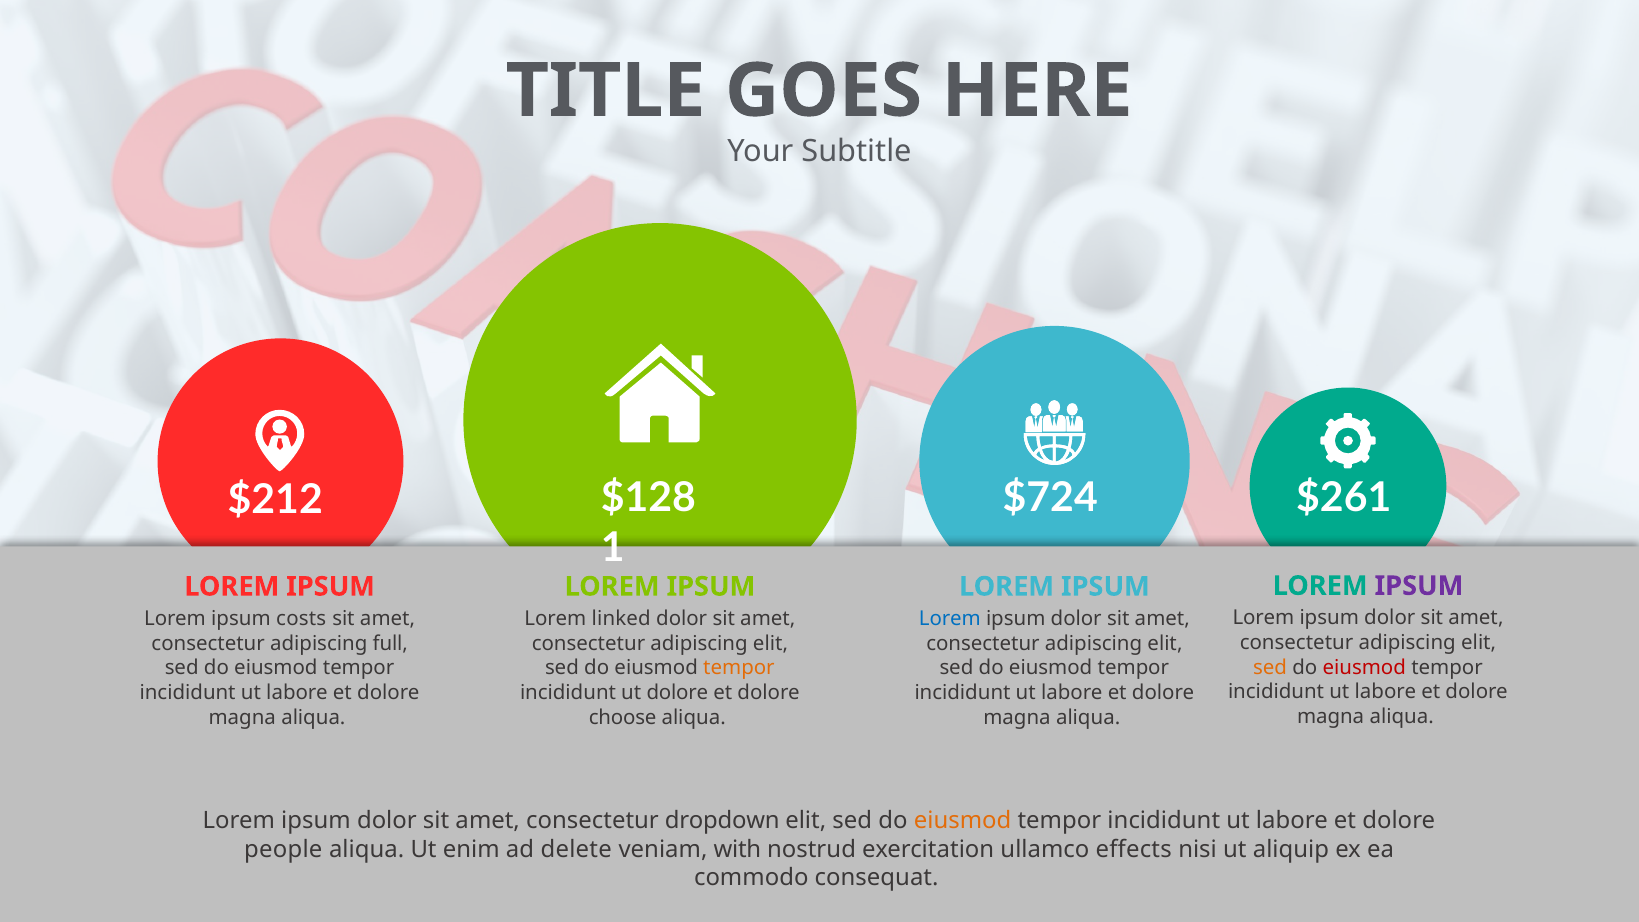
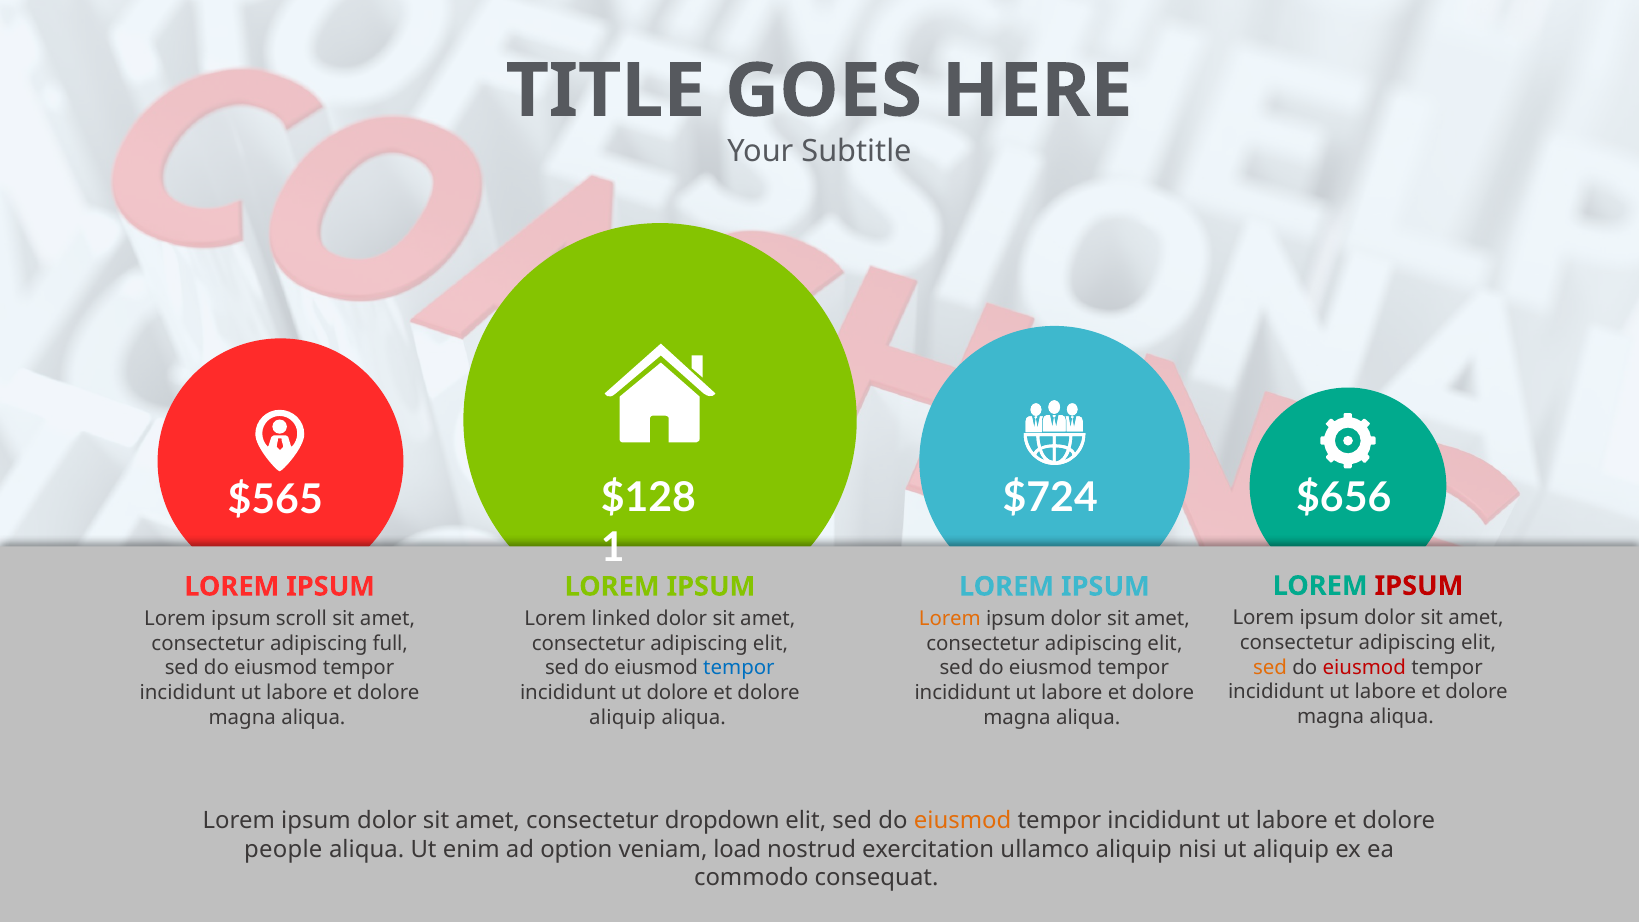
$261: $261 -> $656 (1344, 498)
$212: $212 -> $565 (275, 500)
IPSUM colour: purple -> red (1419, 586)
costs: costs -> scroll (301, 619)
Lorem colour: blue -> orange (950, 619)
tempor colour: orange -> blue (739, 668)
choose: choose -> aliquip (622, 717)
delete: delete -> option (576, 849)
with: with -> load (737, 849)
ullamco effects: effects -> aliquip (1134, 849)
